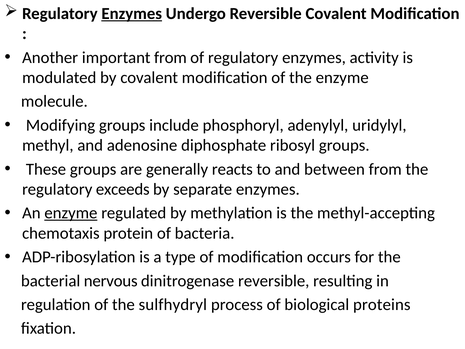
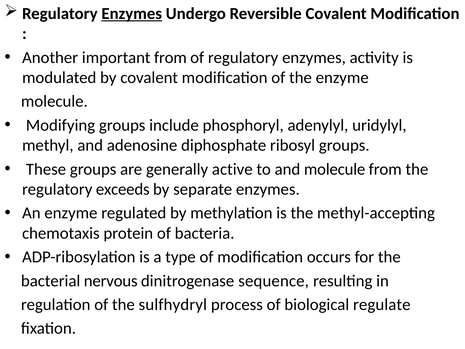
reacts: reacts -> active (232, 169)
and between: between -> molecule (335, 169)
enzyme underline: present -> none (71, 213)
dinitrogenase reversible: reversible -> sequence (274, 281)
proteins: proteins -> regulate (382, 304)
